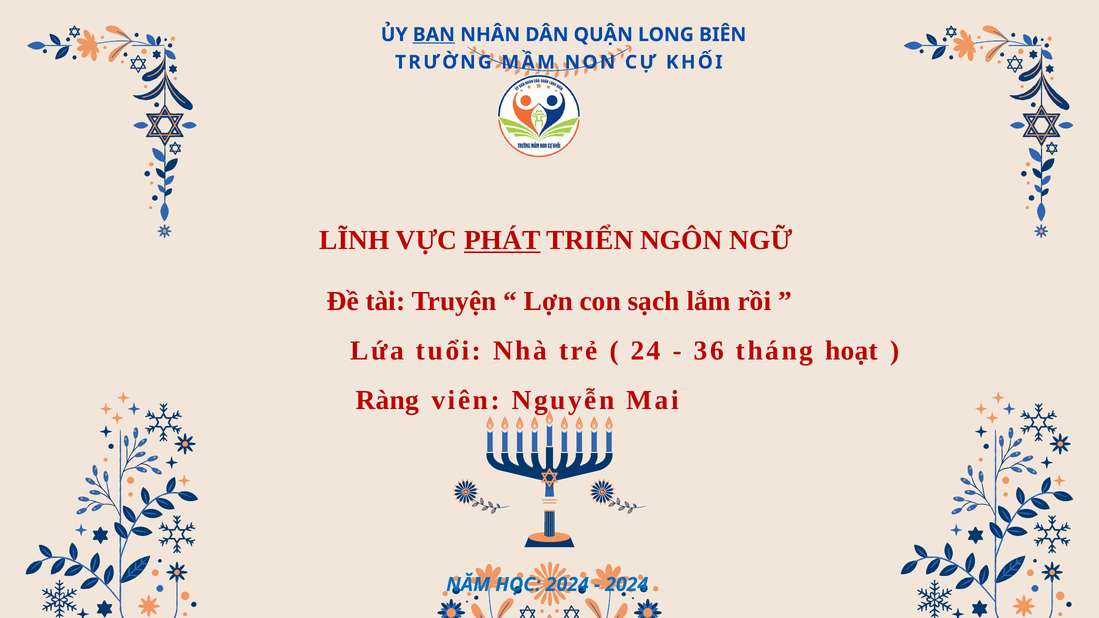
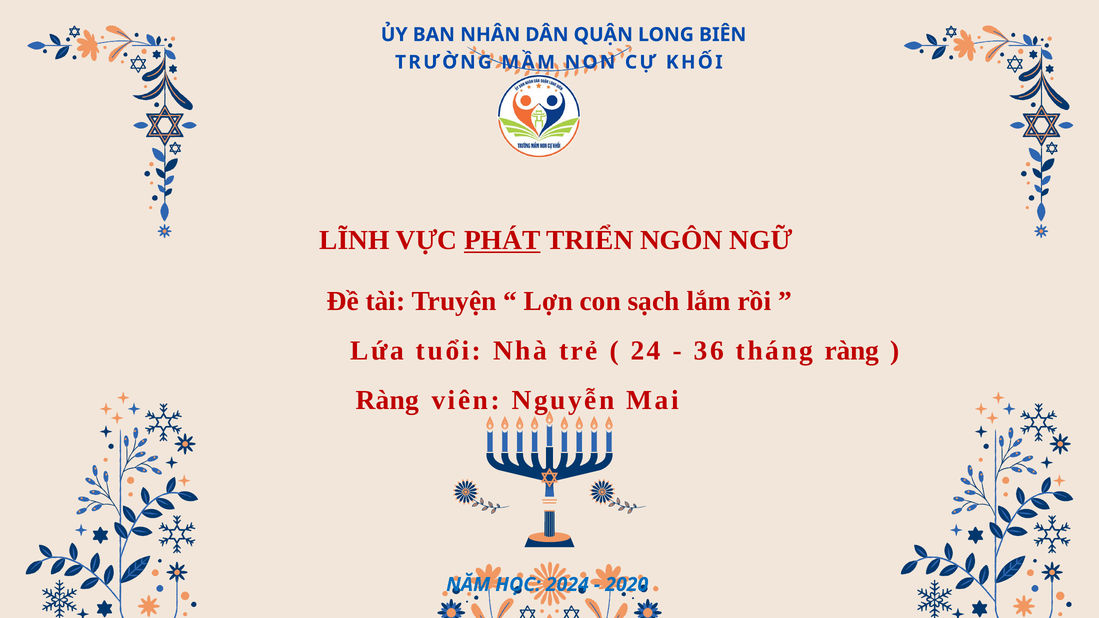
BAN underline: present -> none (434, 35)
tháng hoạt: hoạt -> ràng (852, 351)
2024: 2024 -> 2020 (627, 585)
